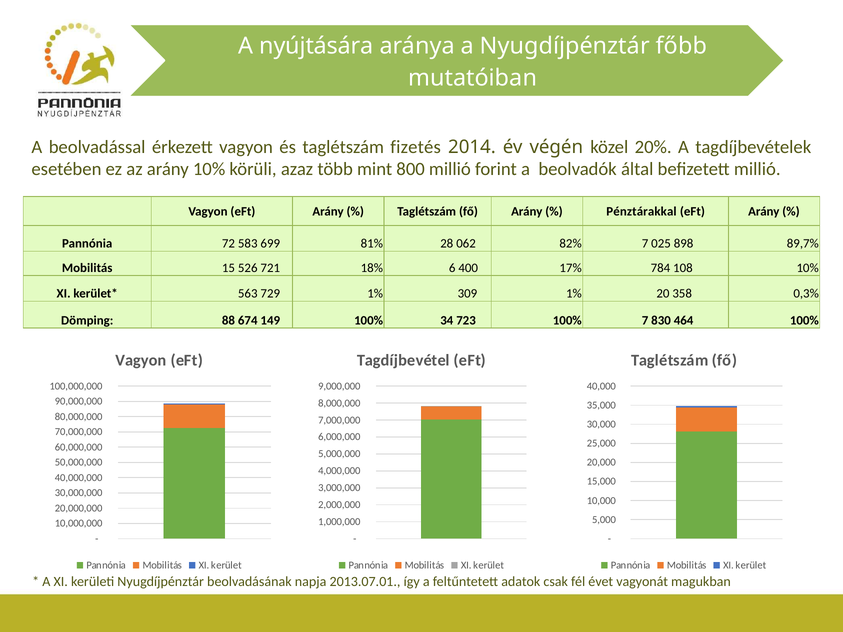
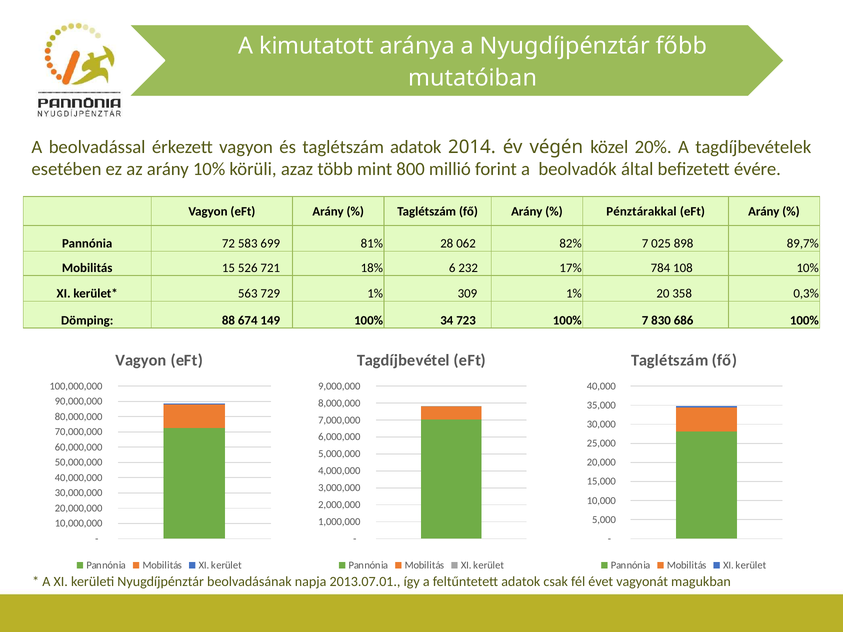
nyújtására: nyújtására -> kimutatott (316, 46)
taglétszám fizetés: fizetés -> adatok (416, 147)
befizetett millió: millió -> évére (757, 169)
400: 400 -> 232 (468, 268)
464: 464 -> 686 (684, 320)
